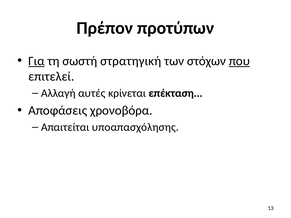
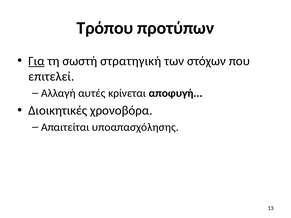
Πρέπον: Πρέπον -> Τρόπου (105, 28)
που underline: present -> none (239, 61)
επέκταση: επέκταση -> αποφυγή (176, 93)
Αποφάσεις: Αποφάσεις -> Διοικητικές (58, 111)
